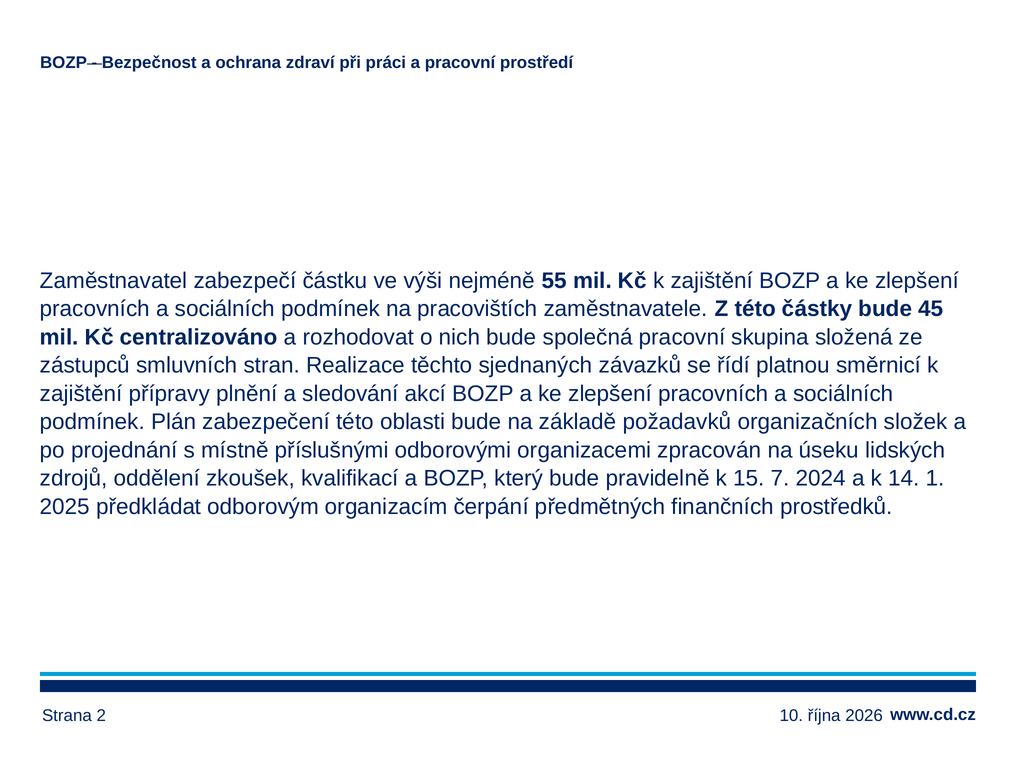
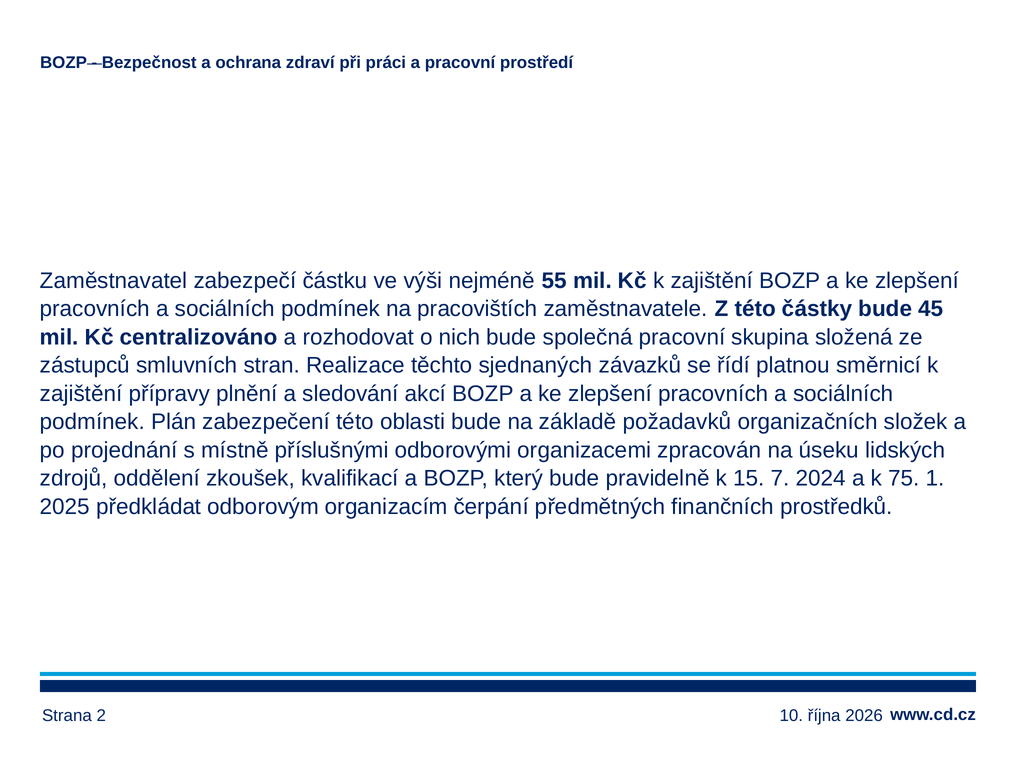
14: 14 -> 75 (904, 478)
